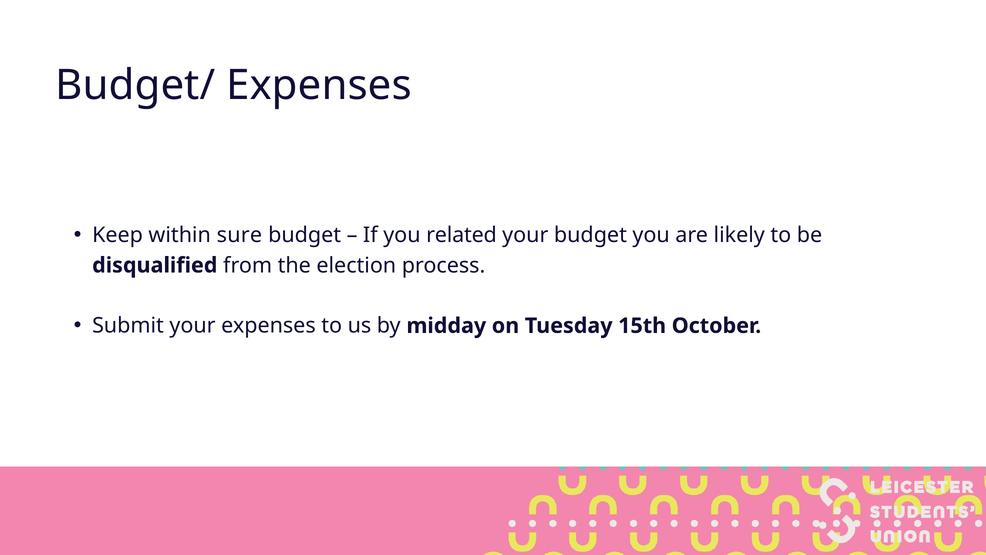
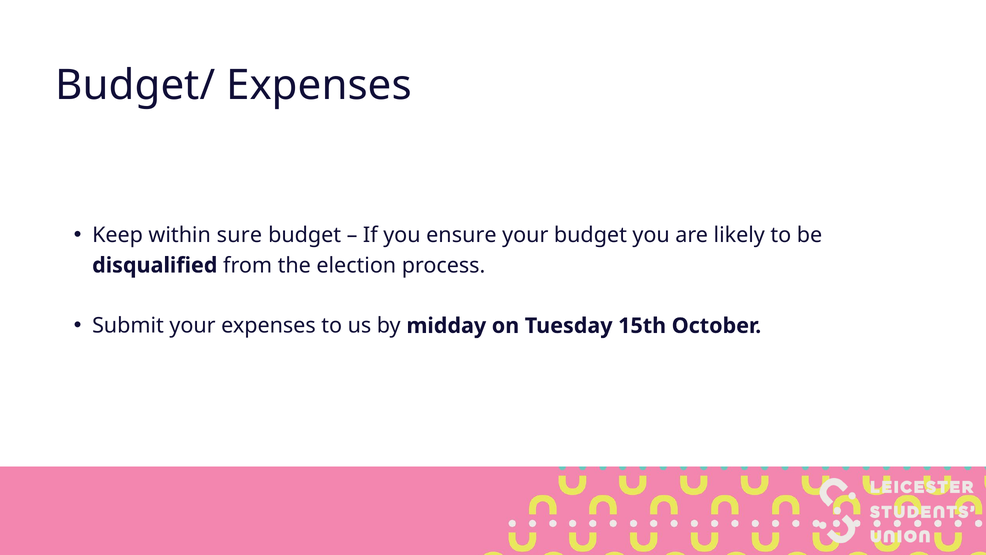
related: related -> ensure (461, 235)
